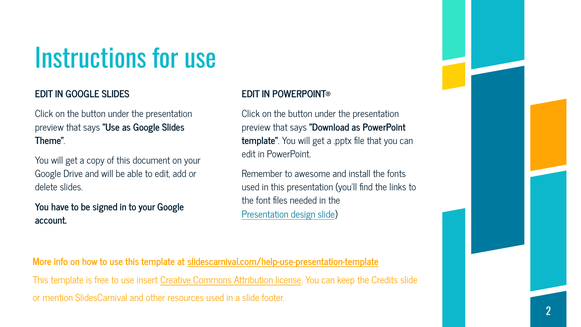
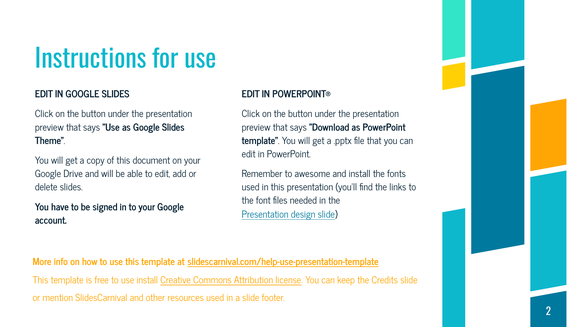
use insert: insert -> install (147, 280)
